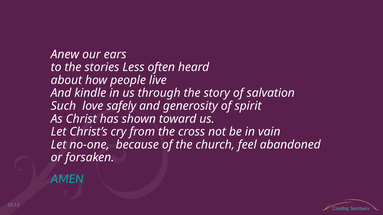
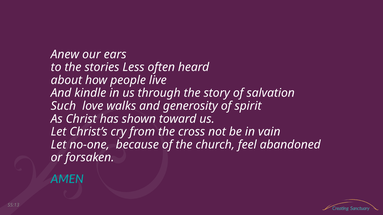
safely: safely -> walks (121, 106)
